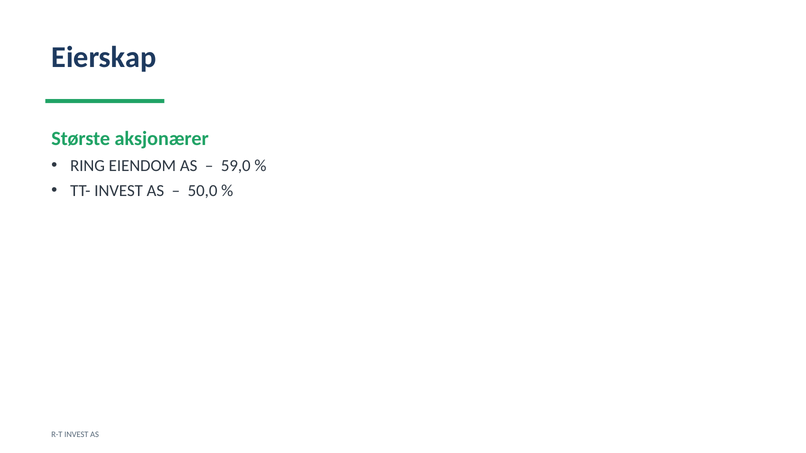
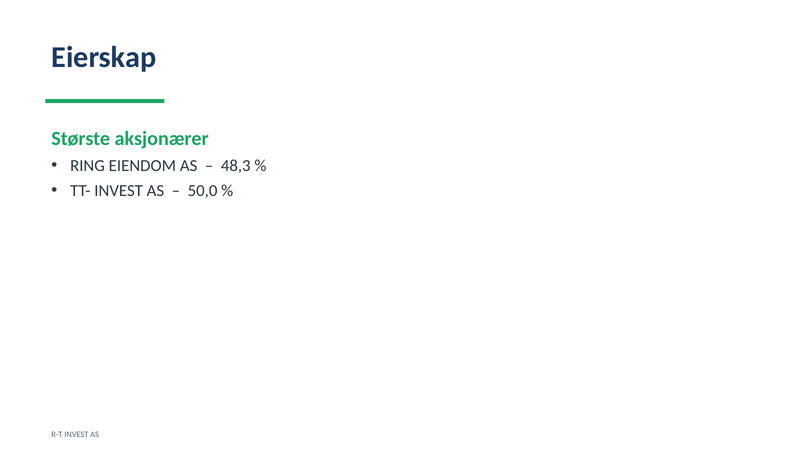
59,0: 59,0 -> 48,3 (236, 166)
